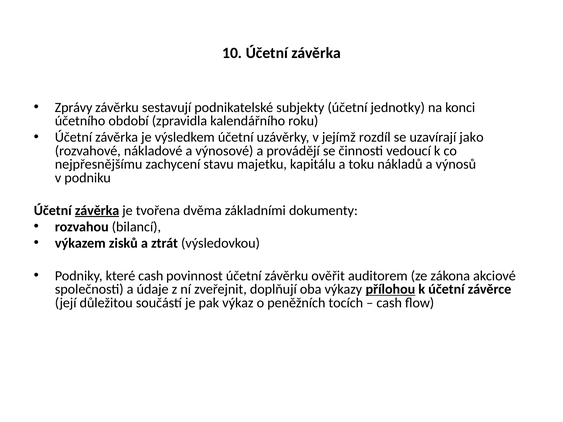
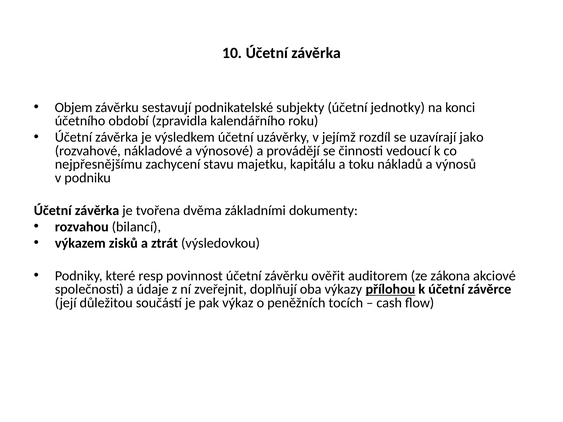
Zprávy: Zprávy -> Objem (74, 108)
závěrka underline: present -> none (97, 211)
které cash: cash -> resp (151, 276)
